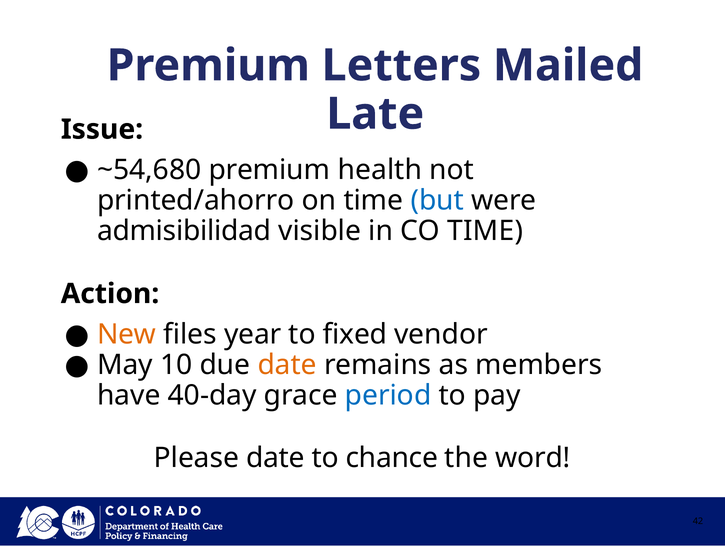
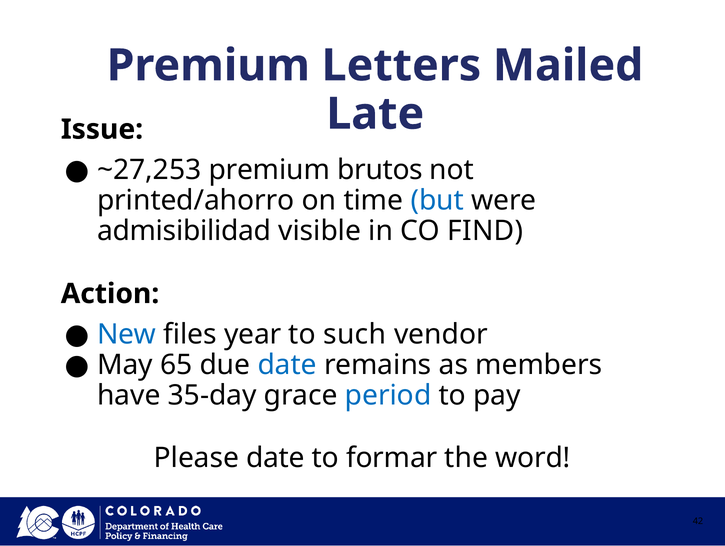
~54,680: ~54,680 -> ~27,253 (149, 170)
health: health -> brutos (380, 170)
CO TIME: TIME -> FIND (485, 231)
New colour: orange -> blue (127, 334)
fixed: fixed -> such (355, 334)
10: 10 -> 65 (176, 365)
date colour: orange -> blue (287, 365)
40-day: 40-day -> 35-day (212, 395)
chance: chance -> formar (392, 458)
